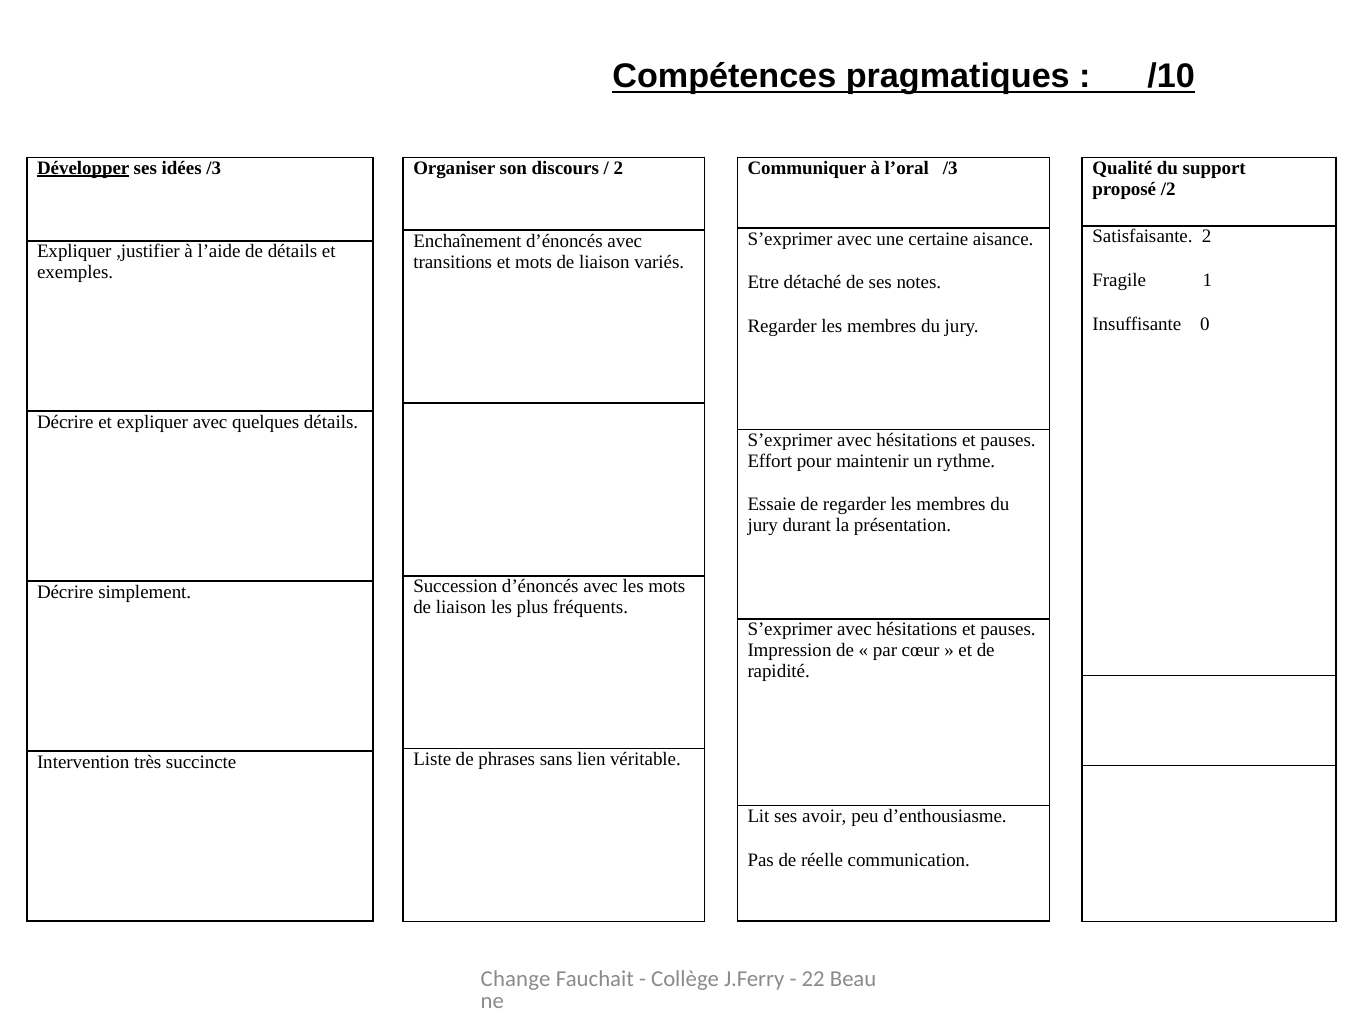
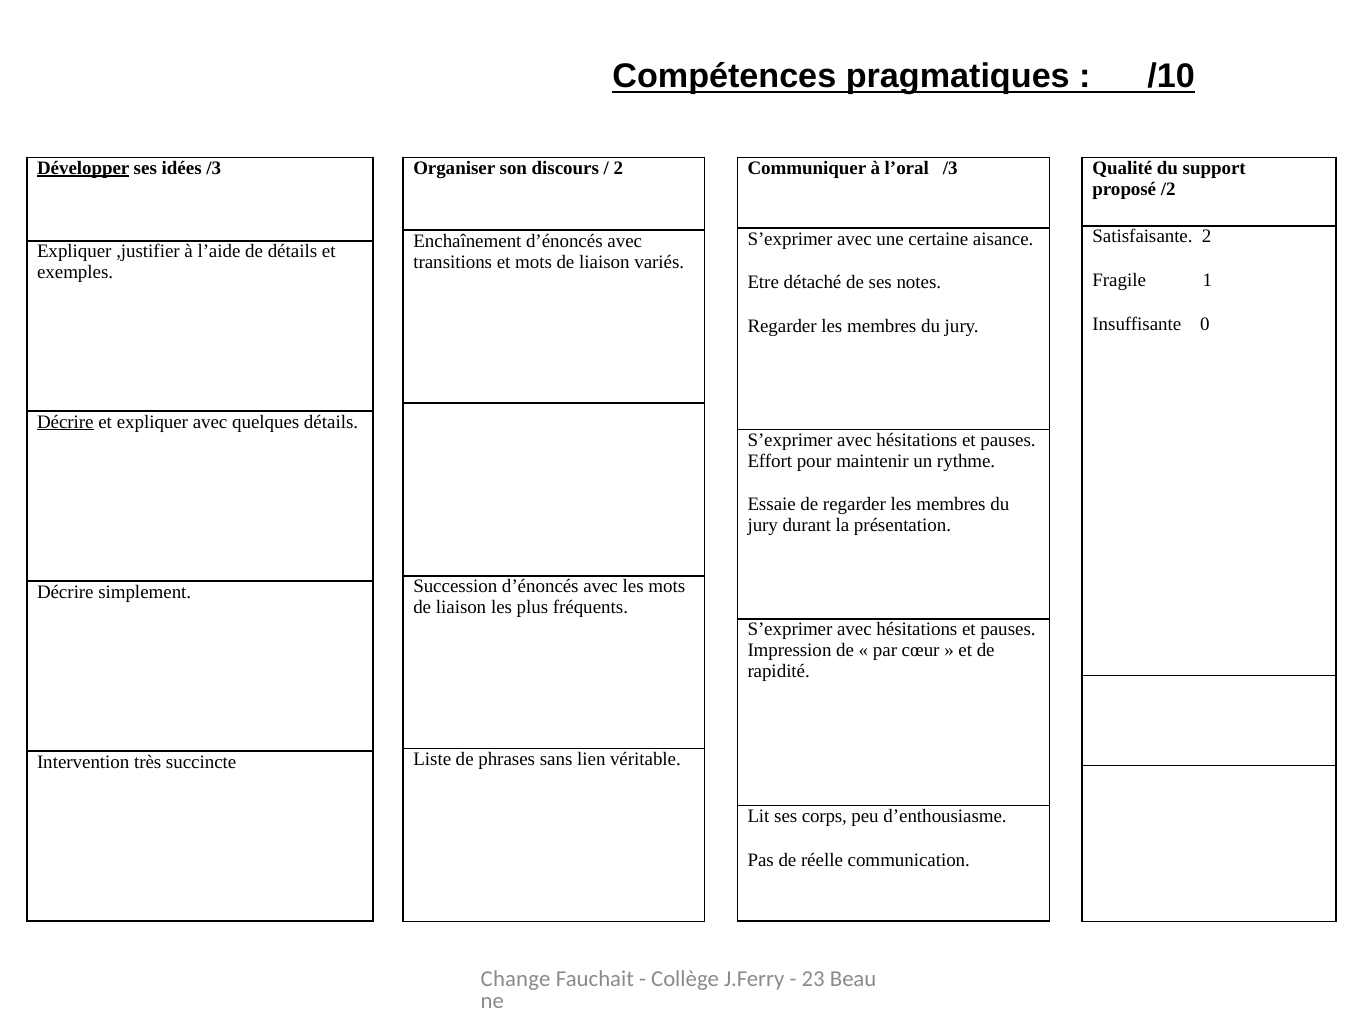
Décrire underline: none -> present (65, 422)
avoir: avoir -> corps (824, 816)
22: 22 -> 23 (813, 979)
